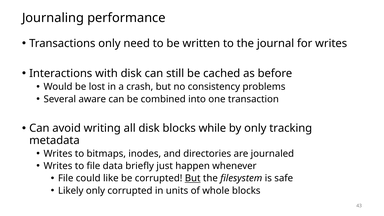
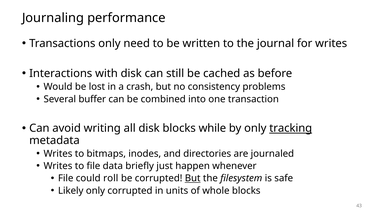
aware: aware -> buffer (92, 99)
tracking underline: none -> present (291, 128)
like: like -> roll (111, 178)
